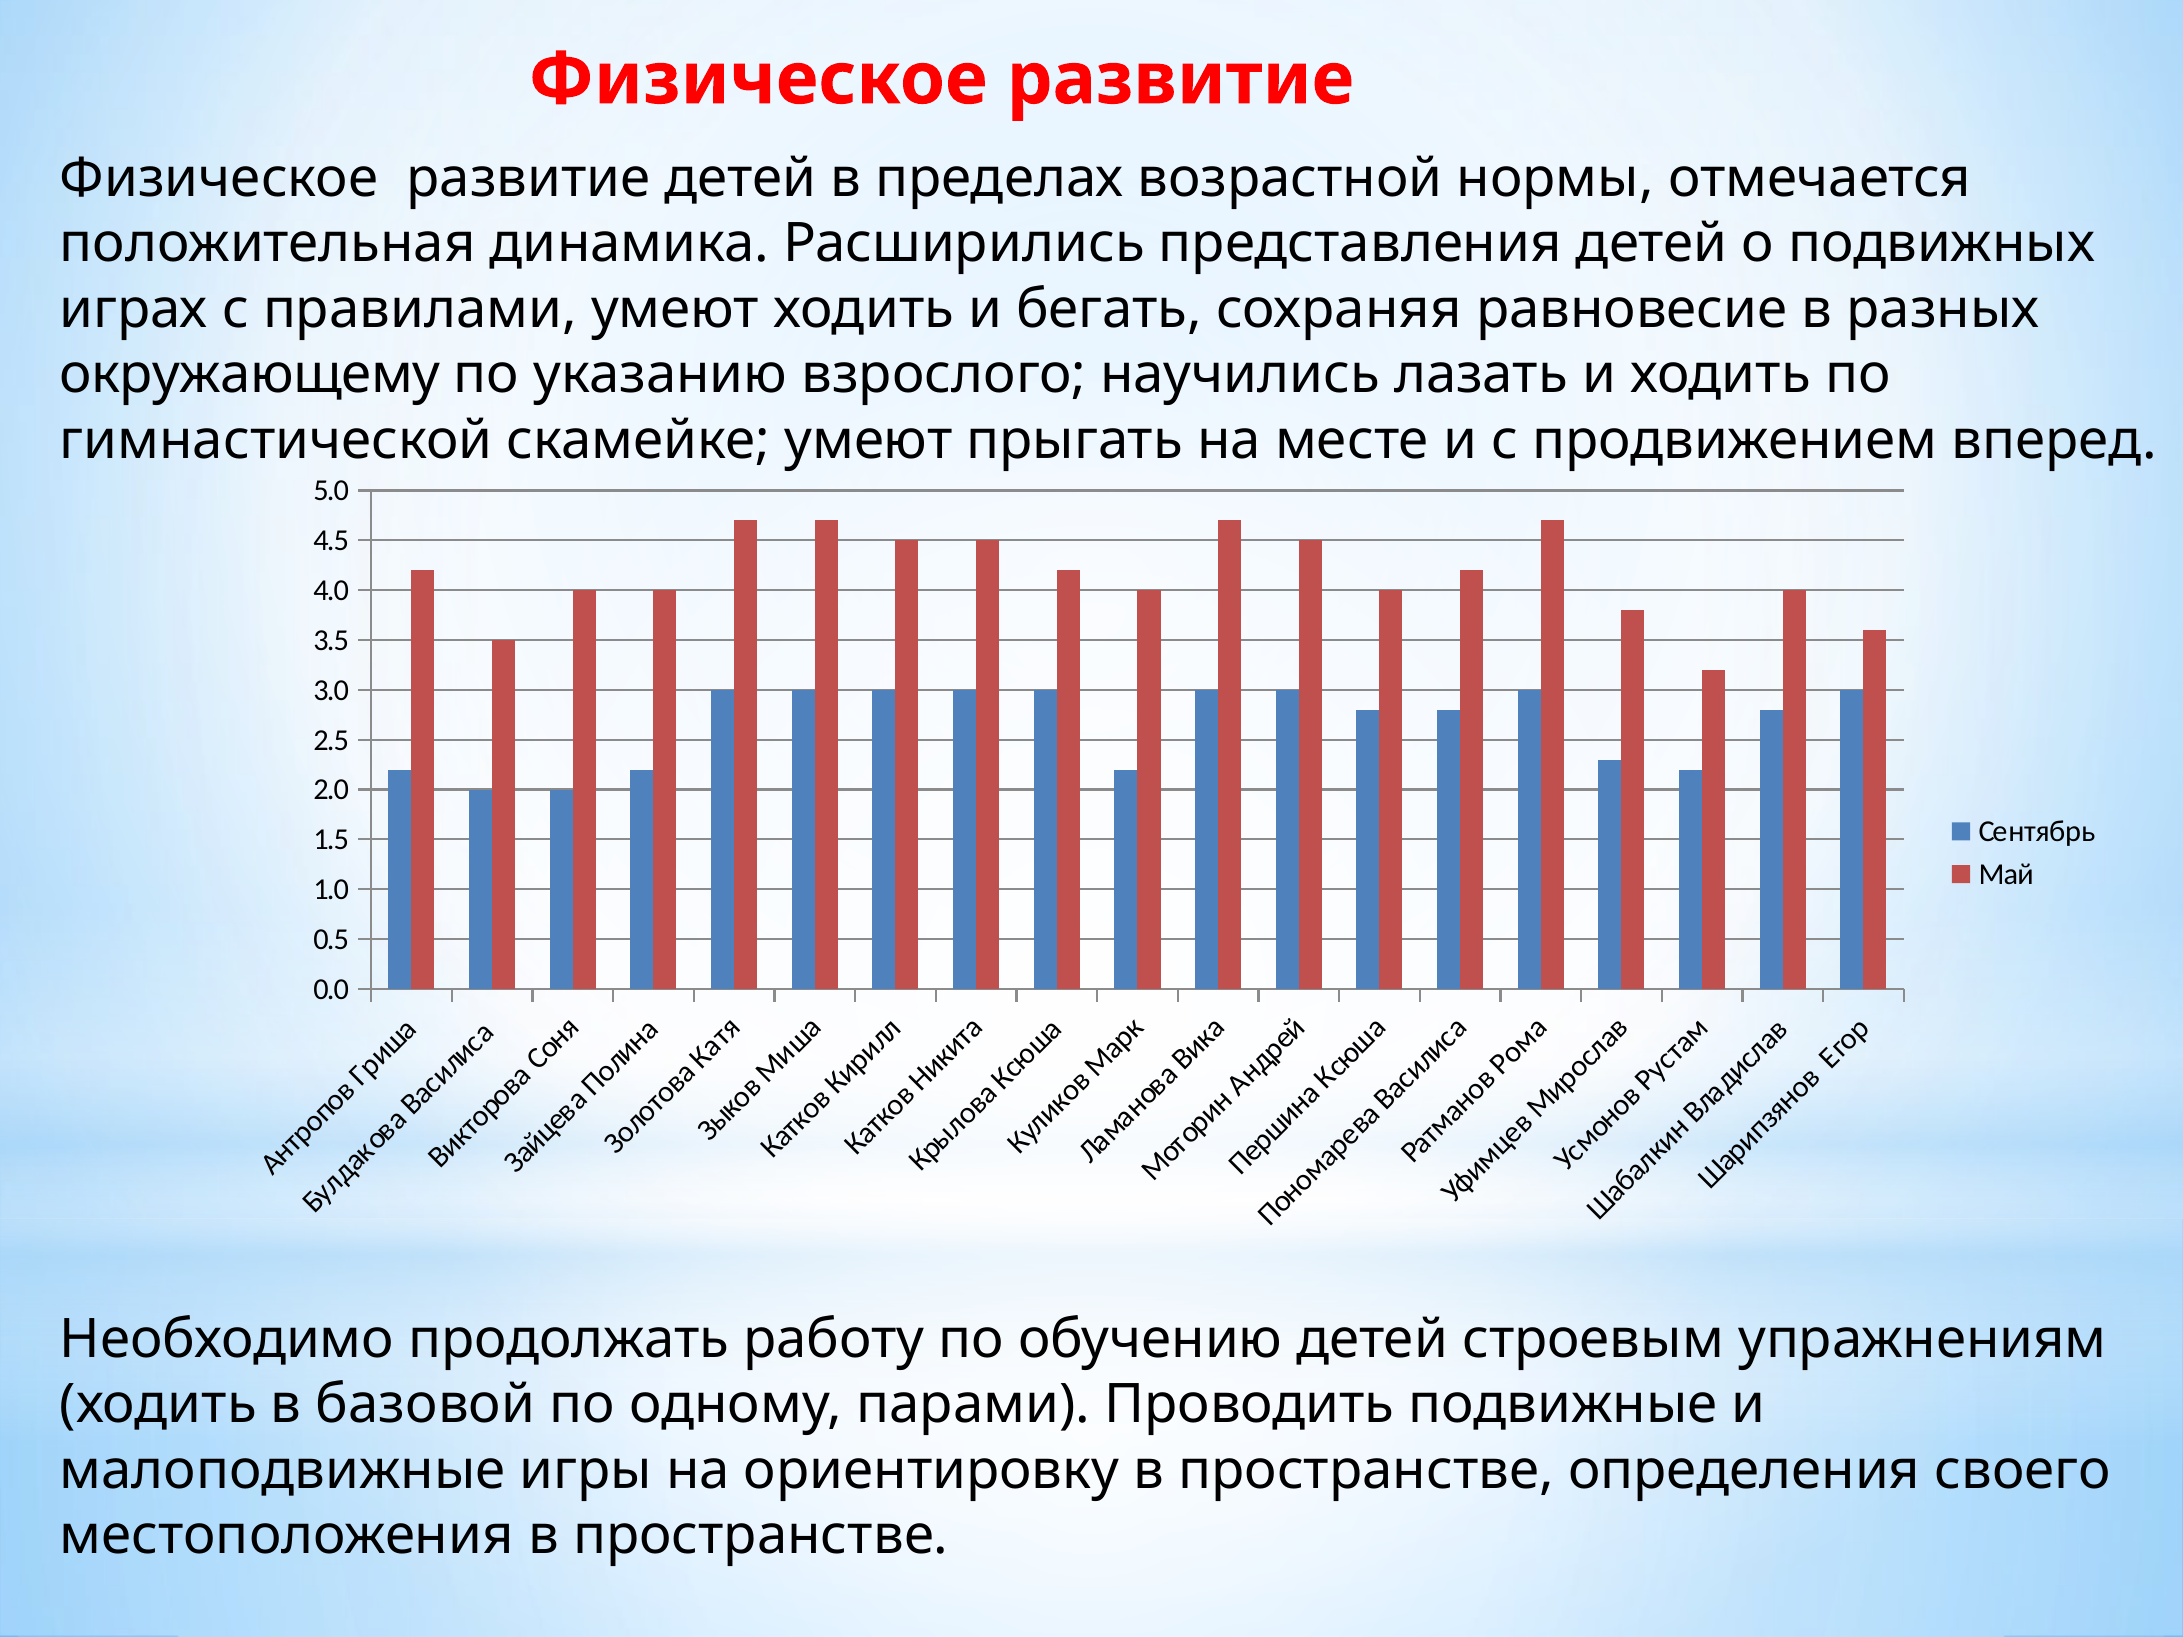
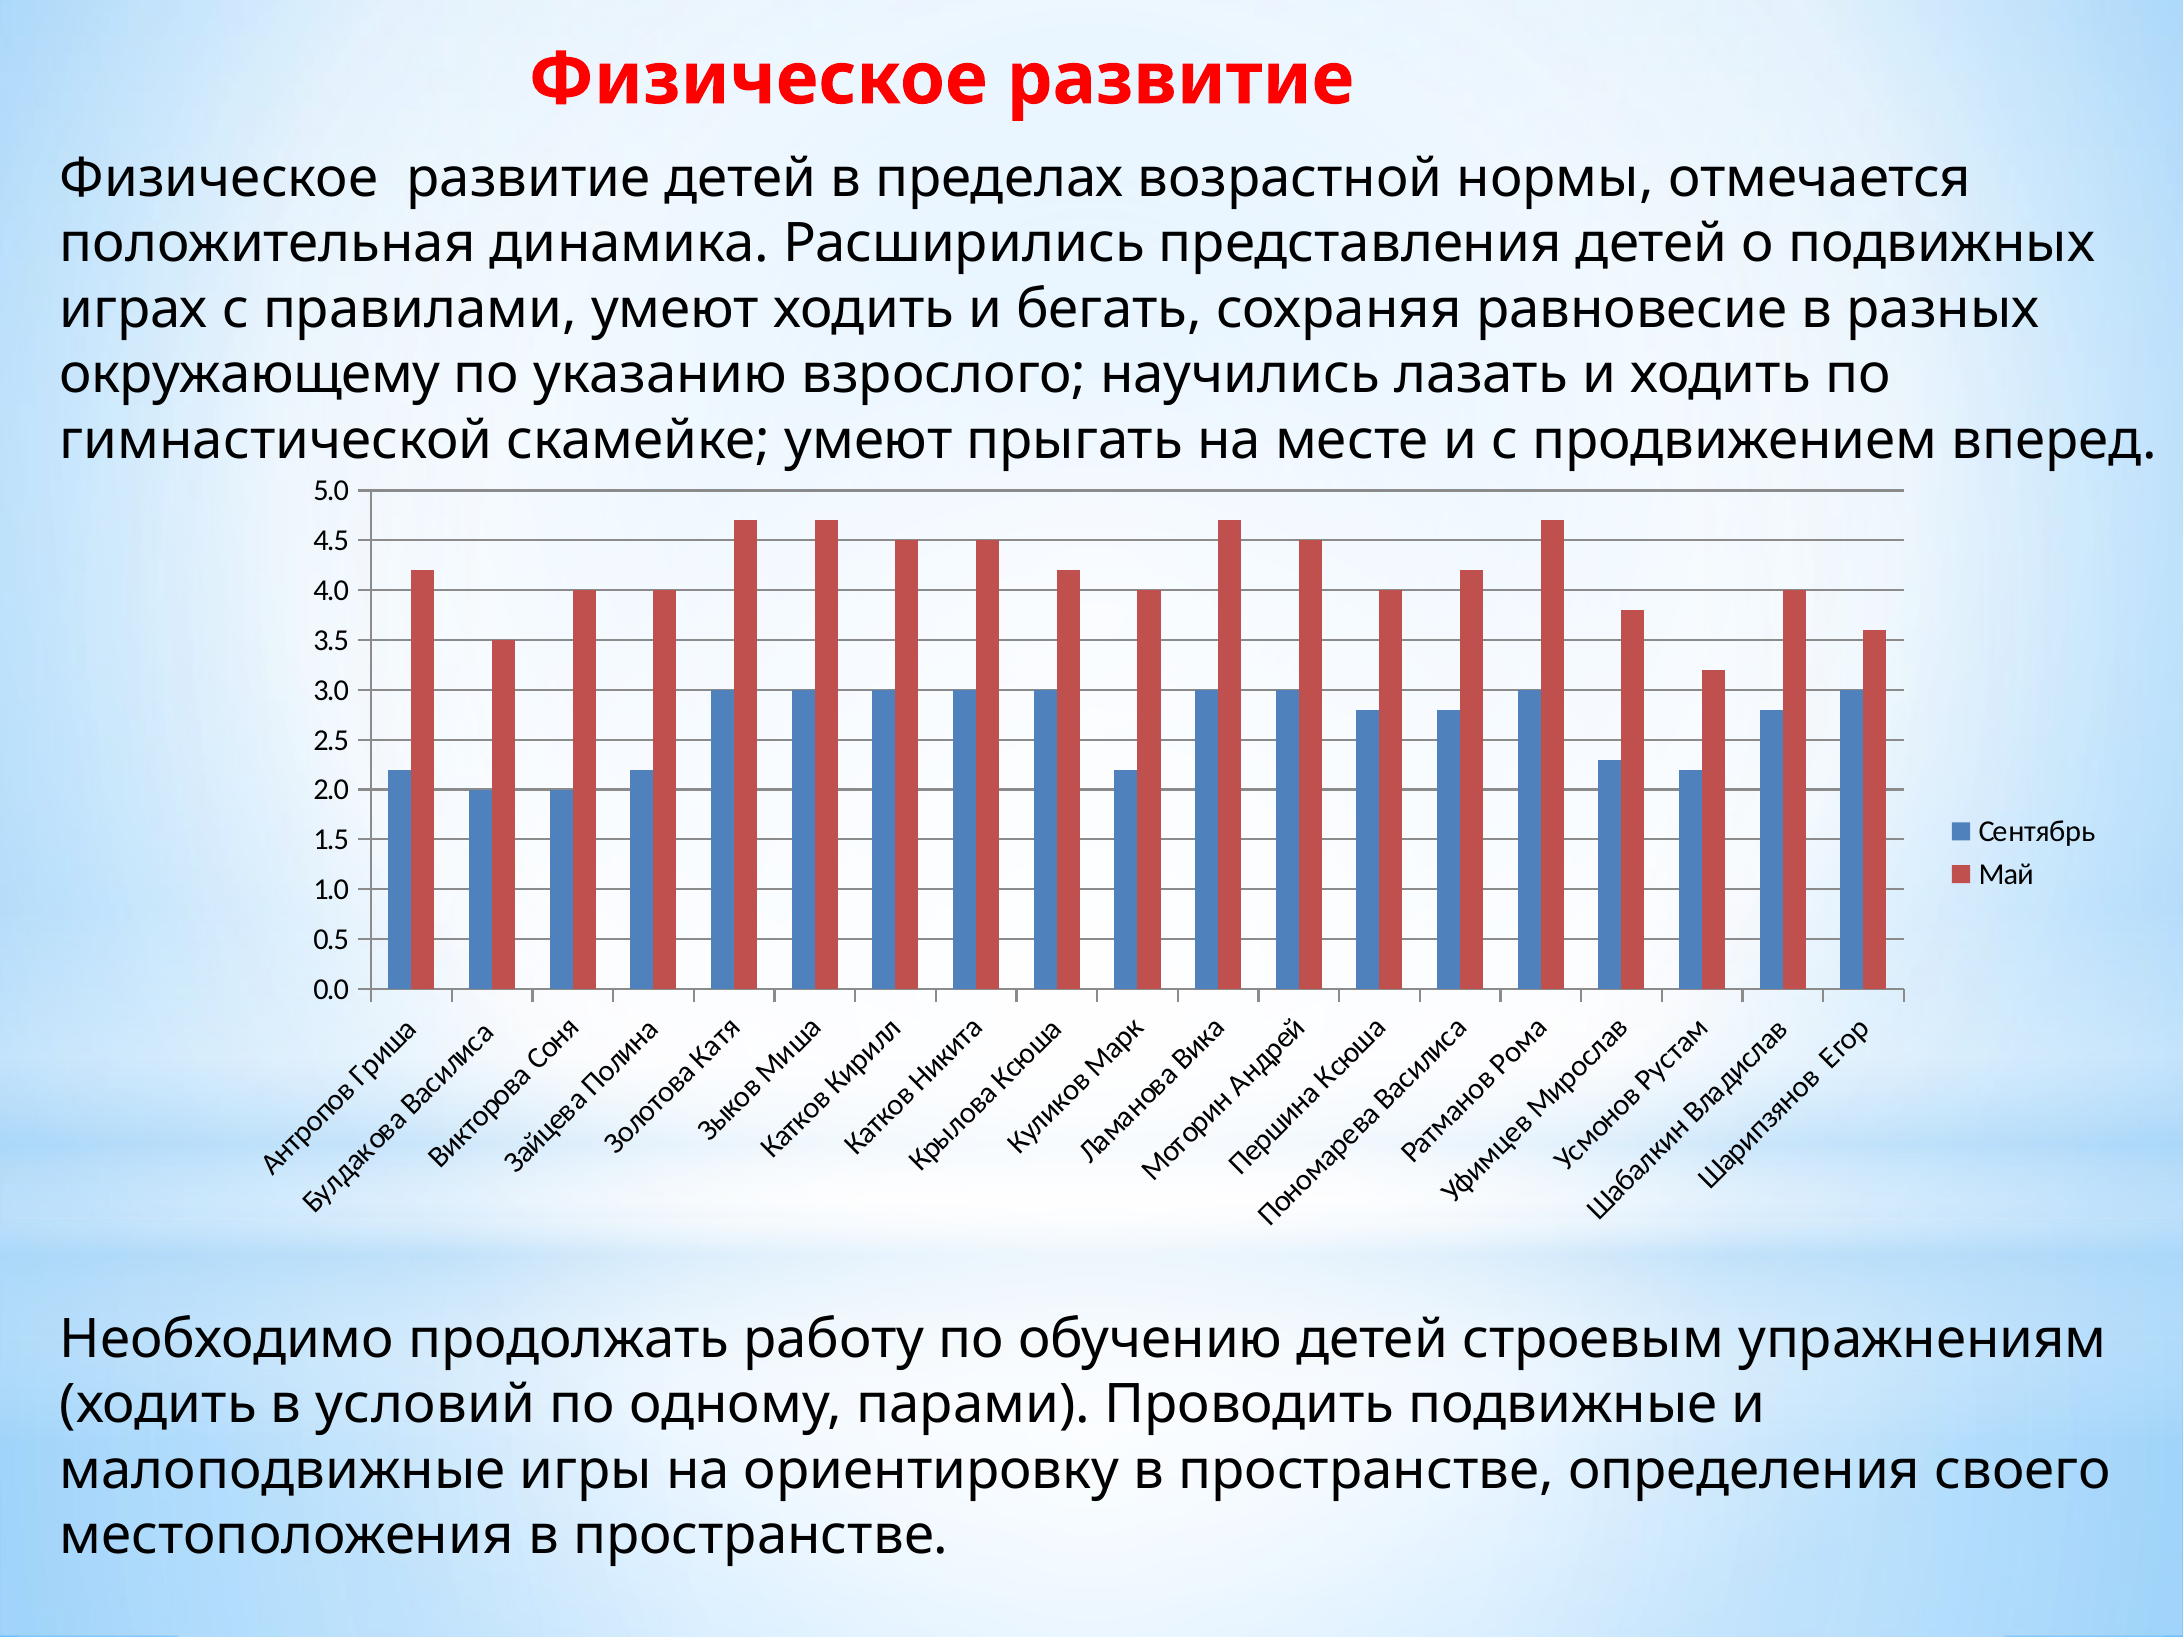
базовой: базовой -> условий (425, 1405)
